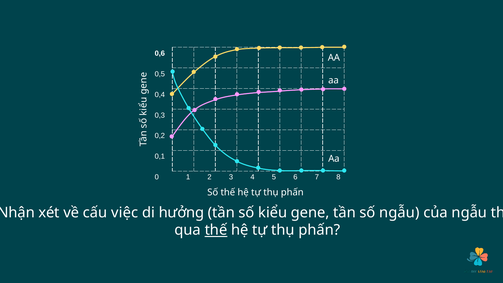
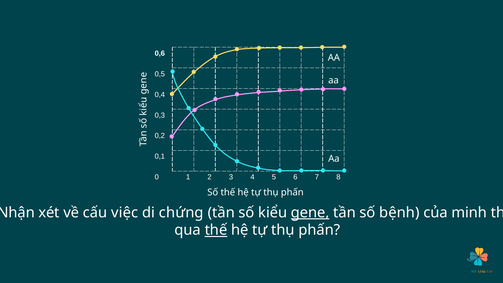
hưởng: hưởng -> chứng (181, 212)
gene underline: none -> present (310, 212)
số ngẫu: ngẫu -> bệnh (399, 212)
của ngẫu: ngẫu -> minh (469, 212)
